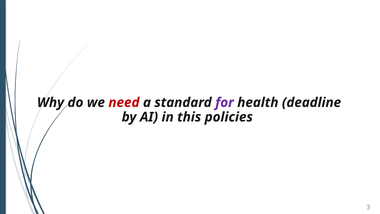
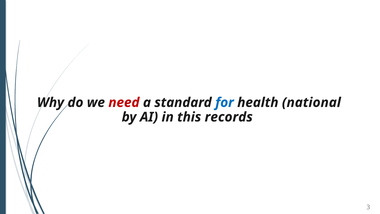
for colour: purple -> blue (225, 102)
deadline: deadline -> national (311, 102)
policies: policies -> records (229, 117)
